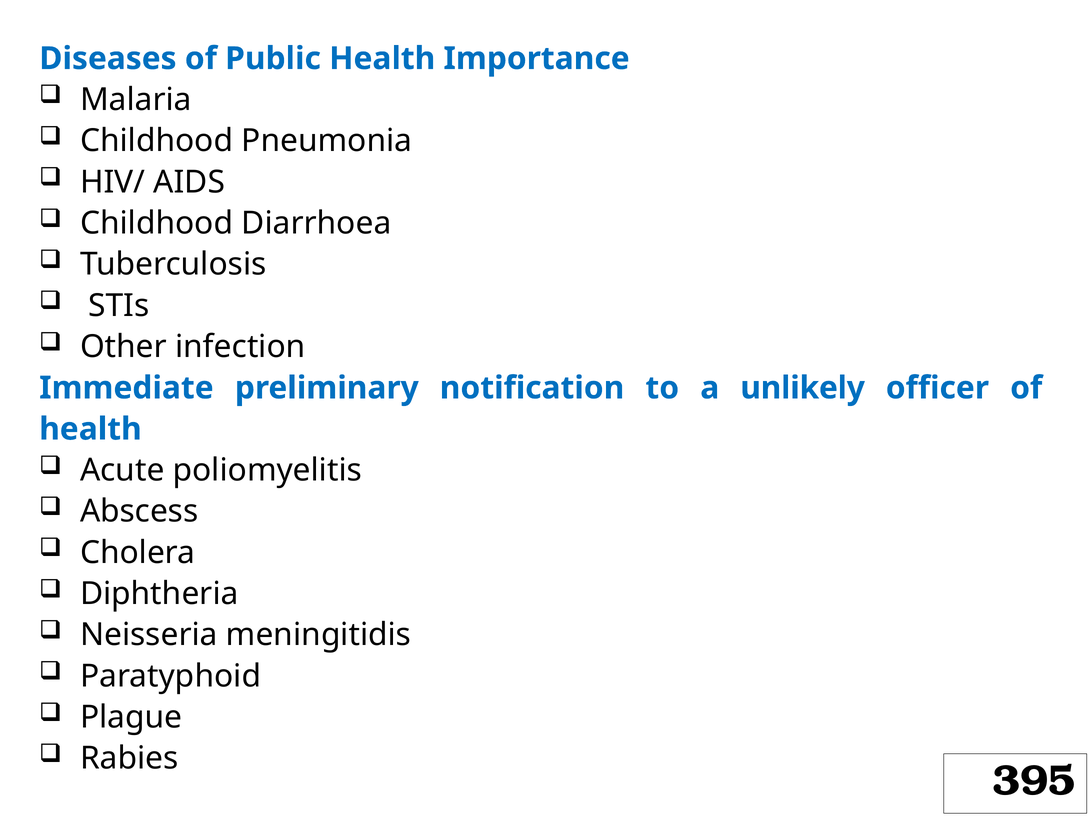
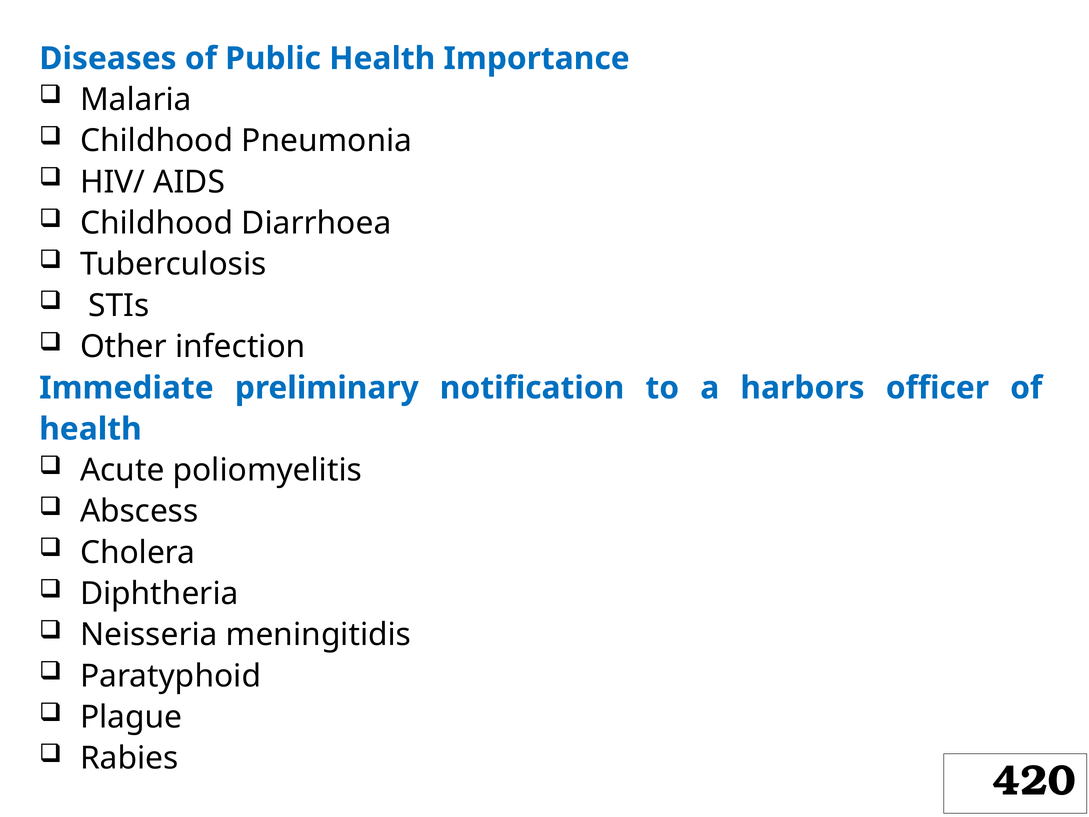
unlikely: unlikely -> harbors (802, 388)
395: 395 -> 420 (1034, 781)
